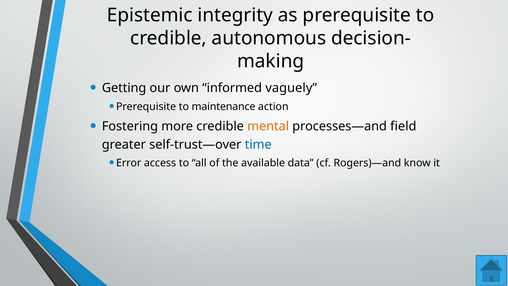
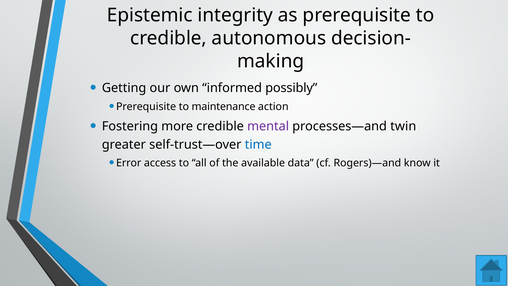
vaguely: vaguely -> possibly (291, 88)
mental colour: orange -> purple (268, 126)
field: field -> twin (403, 126)
